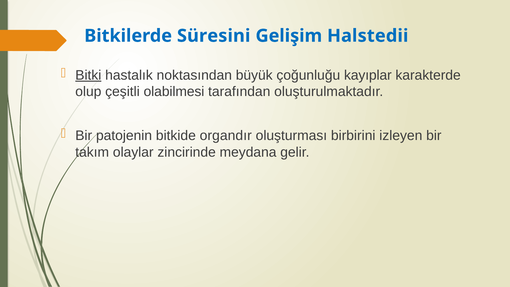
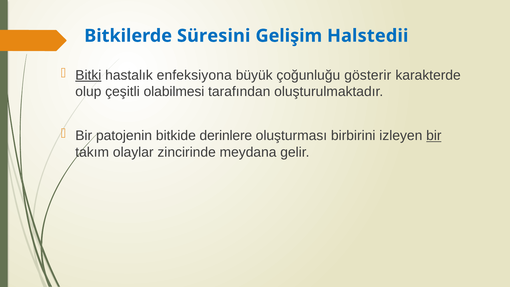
noktasından: noktasından -> enfeksiyona (194, 75)
kayıplar: kayıplar -> gösterir (368, 75)
organdır: organdır -> derinlere (226, 136)
bir underline: none -> present (434, 136)
